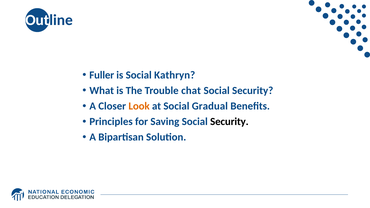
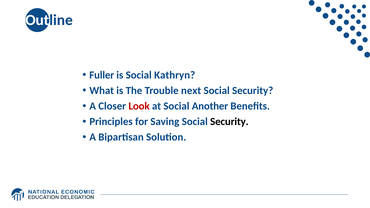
chat: chat -> next (191, 91)
Look colour: orange -> red (139, 106)
Gradual: Gradual -> Another (210, 106)
